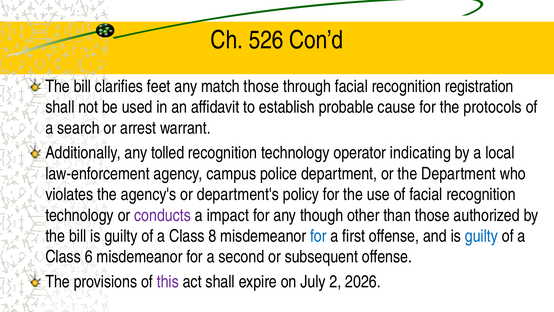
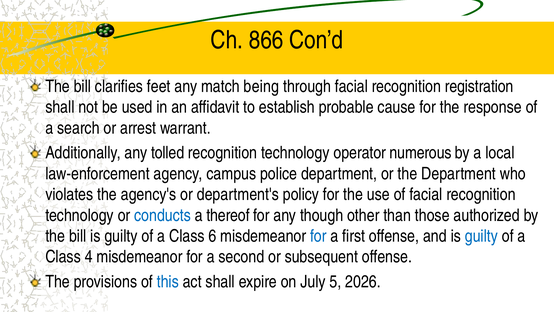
526: 526 -> 866 (266, 40)
match those: those -> being (261, 86)
protocols: protocols -> response (493, 107)
indicating: indicating -> numerous (421, 153)
conducts colour: purple -> blue (163, 215)
impact: impact -> thereof (228, 215)
8: 8 -> 6 (212, 236)
6: 6 -> 4 (89, 257)
this colour: purple -> blue (168, 281)
2: 2 -> 5 (335, 281)
